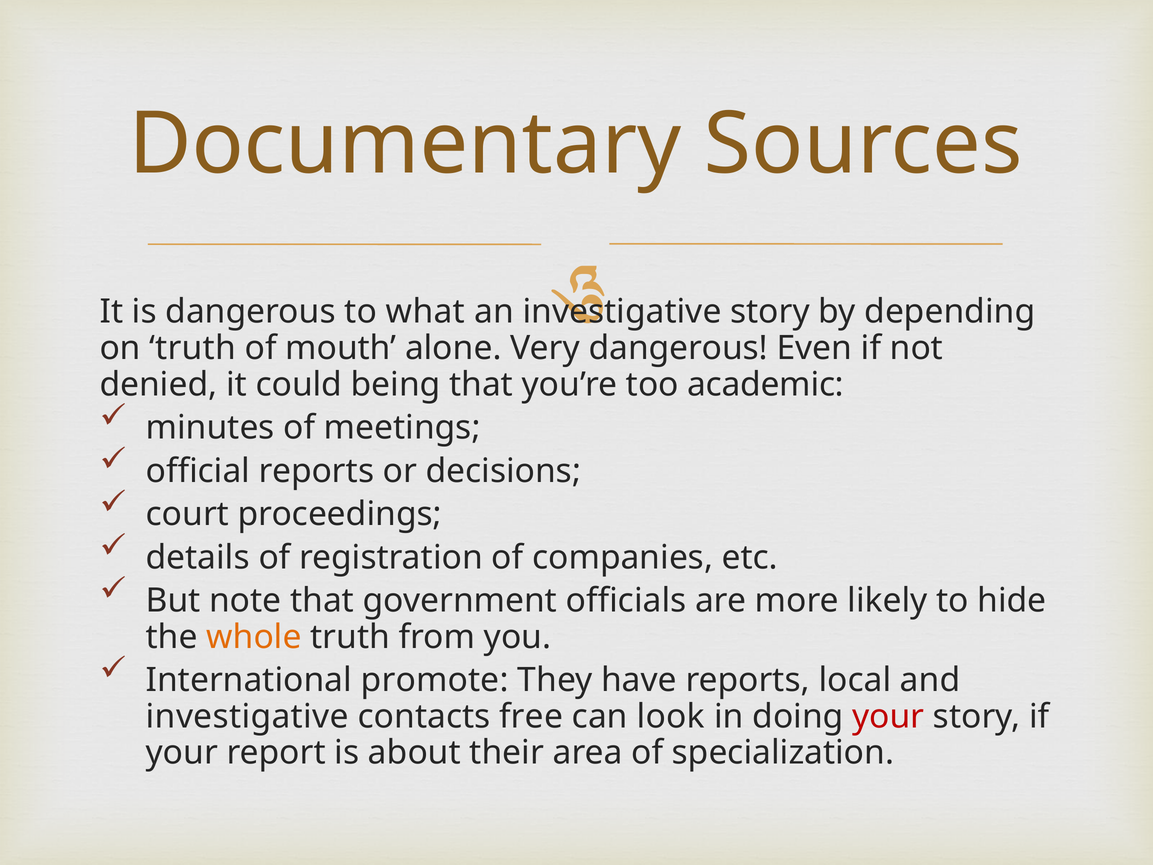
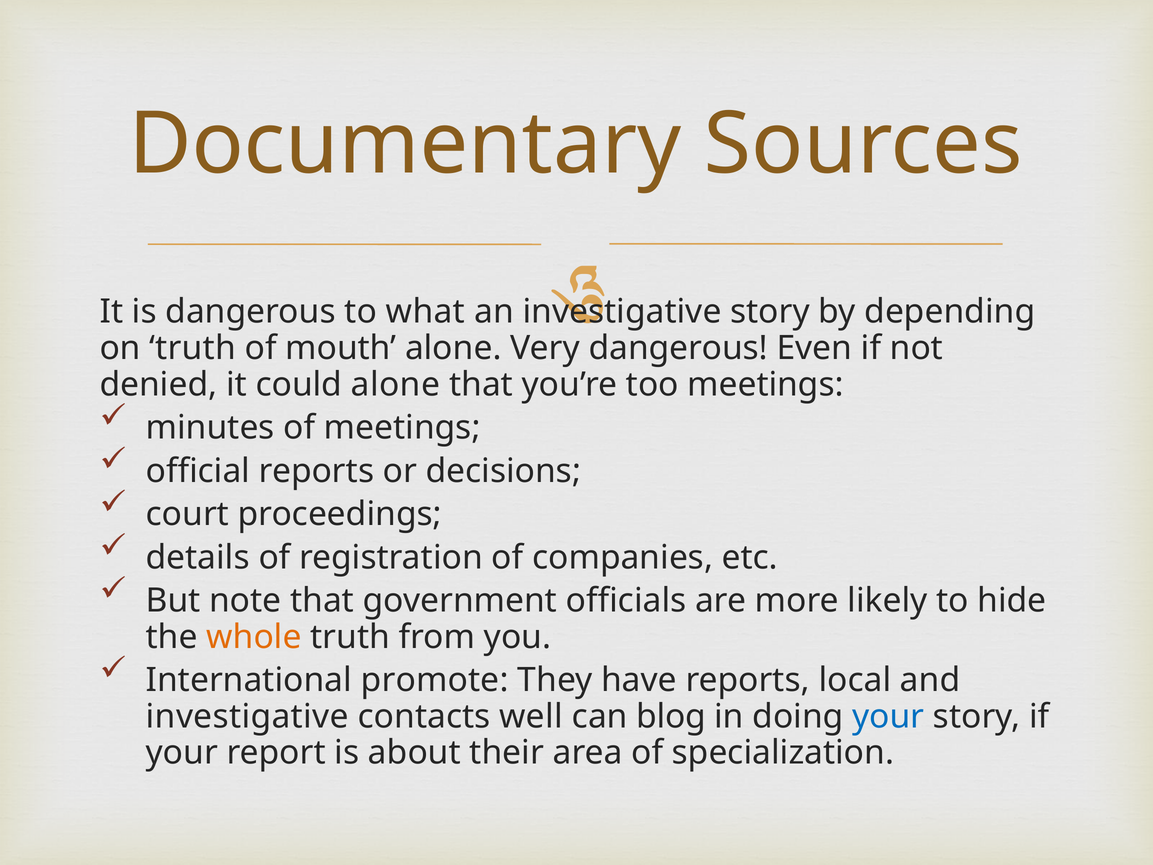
could being: being -> alone (395, 384)
too academic: academic -> meetings (765, 384)
free: free -> well (531, 716)
look: look -> blog (671, 716)
your colour: red -> blue (888, 716)
